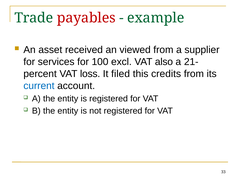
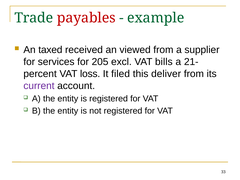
asset: asset -> taxed (50, 50)
100: 100 -> 205 (100, 62)
also: also -> bills (164, 62)
credits: credits -> deliver (166, 74)
current colour: blue -> purple (39, 86)
